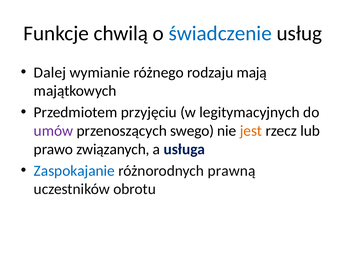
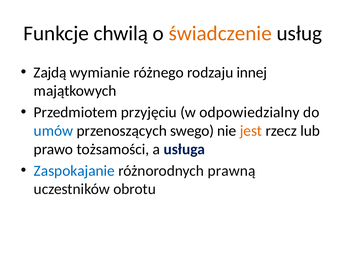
świadczenie colour: blue -> orange (220, 33)
Dalej: Dalej -> Zajdą (50, 73)
mają: mają -> innej (252, 73)
legitymacyjnych: legitymacyjnych -> odpowiedzialny (250, 113)
umów colour: purple -> blue (53, 131)
związanych: związanych -> tożsamości (113, 149)
